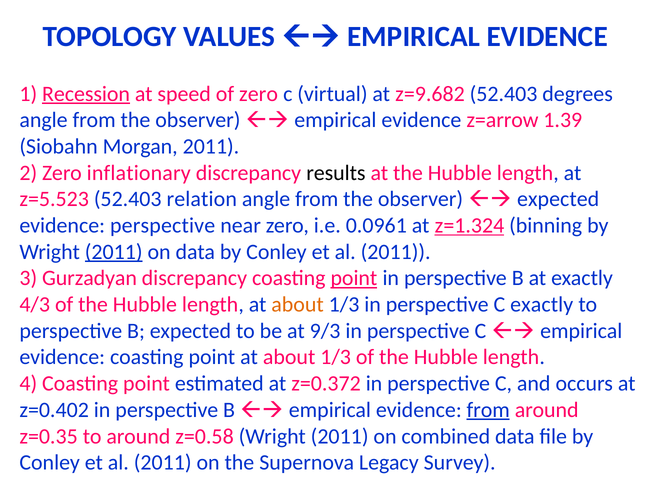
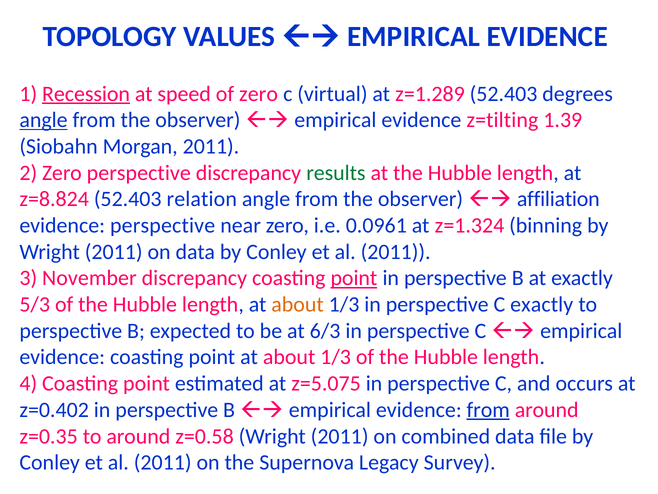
z=9.682: z=9.682 -> z=1.289 (430, 94)
angle underline: none -> present (43, 120)
z=arrow: z=arrow -> z=tilting (502, 120)
Zero inflationary: inflationary -> perspective (139, 173)
results colour: black -> green (336, 173)
z=5.523: z=5.523 -> z=8.824 (54, 199)
expected: expected -> affiliation (558, 199)
z=1.324 underline: present -> none (469, 225)
2011 underline: present -> none (114, 252)
Gurzadyan: Gurzadyan -> November (89, 278)
4/3: 4/3 -> 5/3 (35, 304)
9/3: 9/3 -> 6/3 (325, 331)
z=0.372: z=0.372 -> z=5.075 (326, 383)
